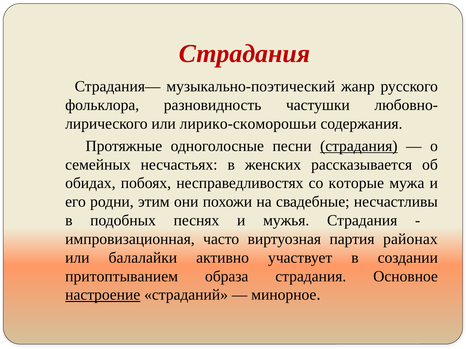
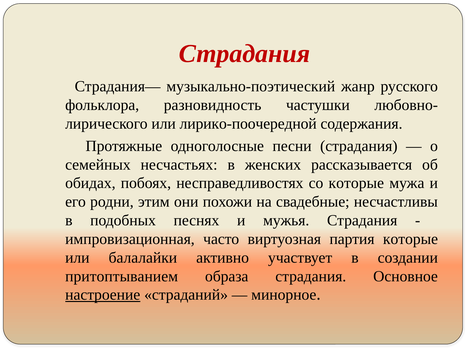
лирико-скоморошьи: лирико-скоморошьи -> лирико-поочередной (248, 124)
страдания underline: present -> none (359, 146)
партия районах: районах -> которые (410, 239)
